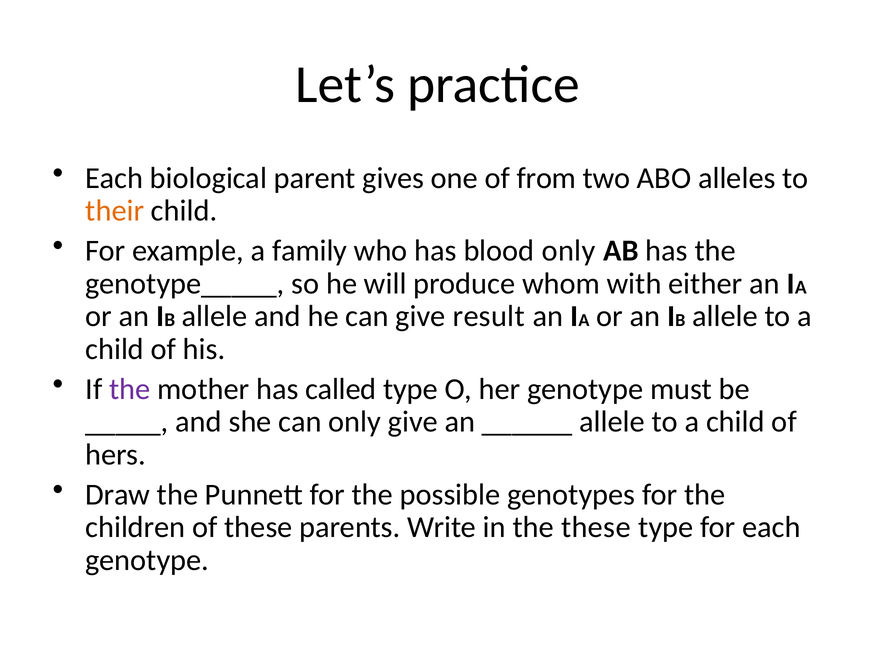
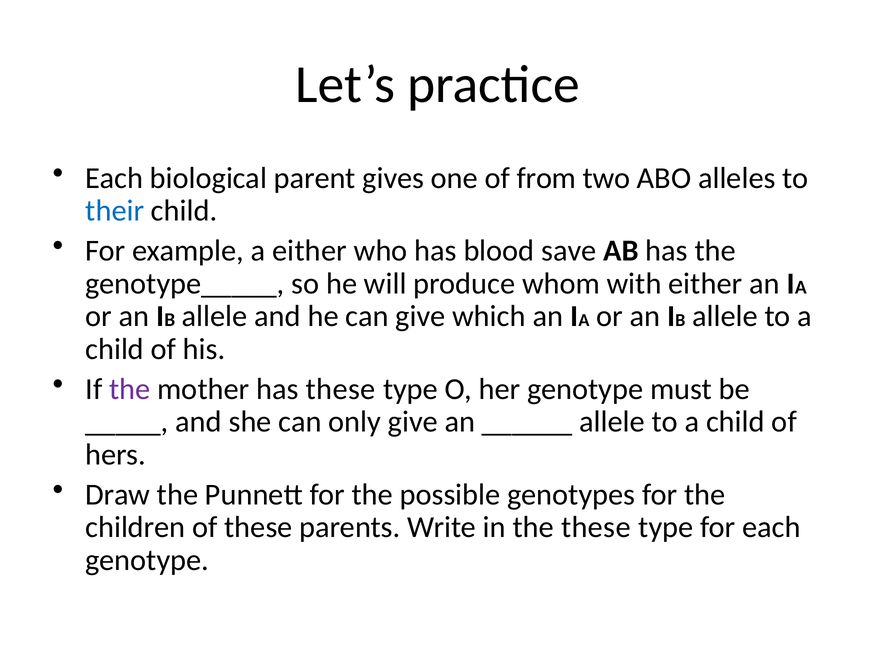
their colour: orange -> blue (115, 211)
a family: family -> either (310, 251)
blood only: only -> save (569, 251)
result: result -> which (489, 316)
has called: called -> these (341, 389)
